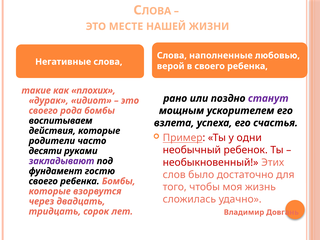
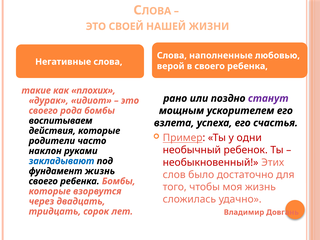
МЕСТЕ: МЕСТЕ -> СВОЕЙ (126, 27)
десяти: десяти -> наклон (45, 151)
закладывают colour: purple -> blue (62, 161)
фундамент гостю: гостю -> жизнь (100, 171)
